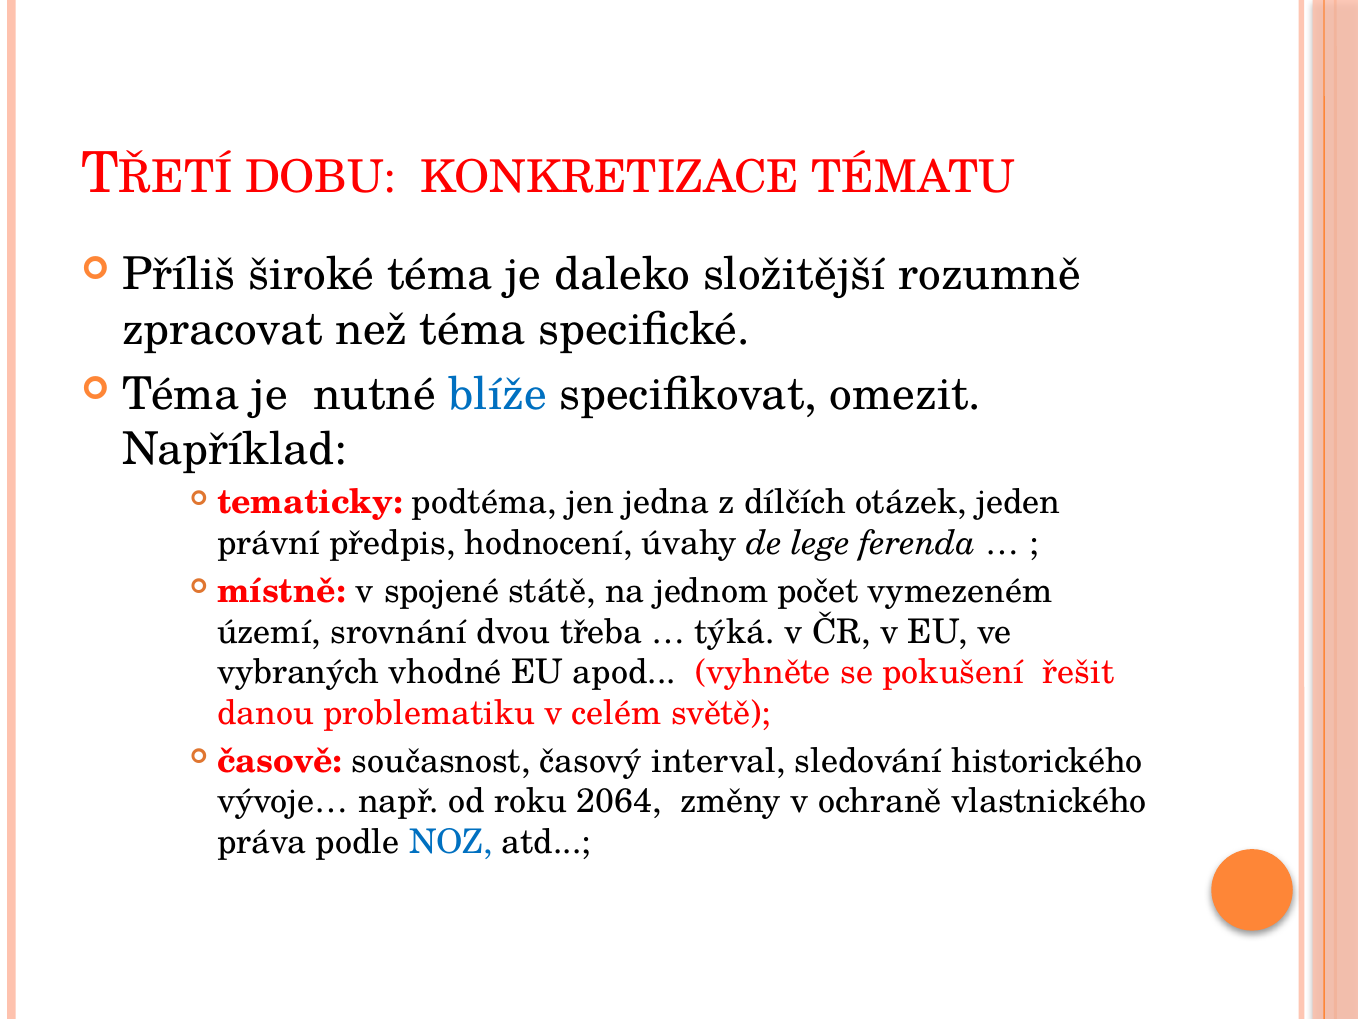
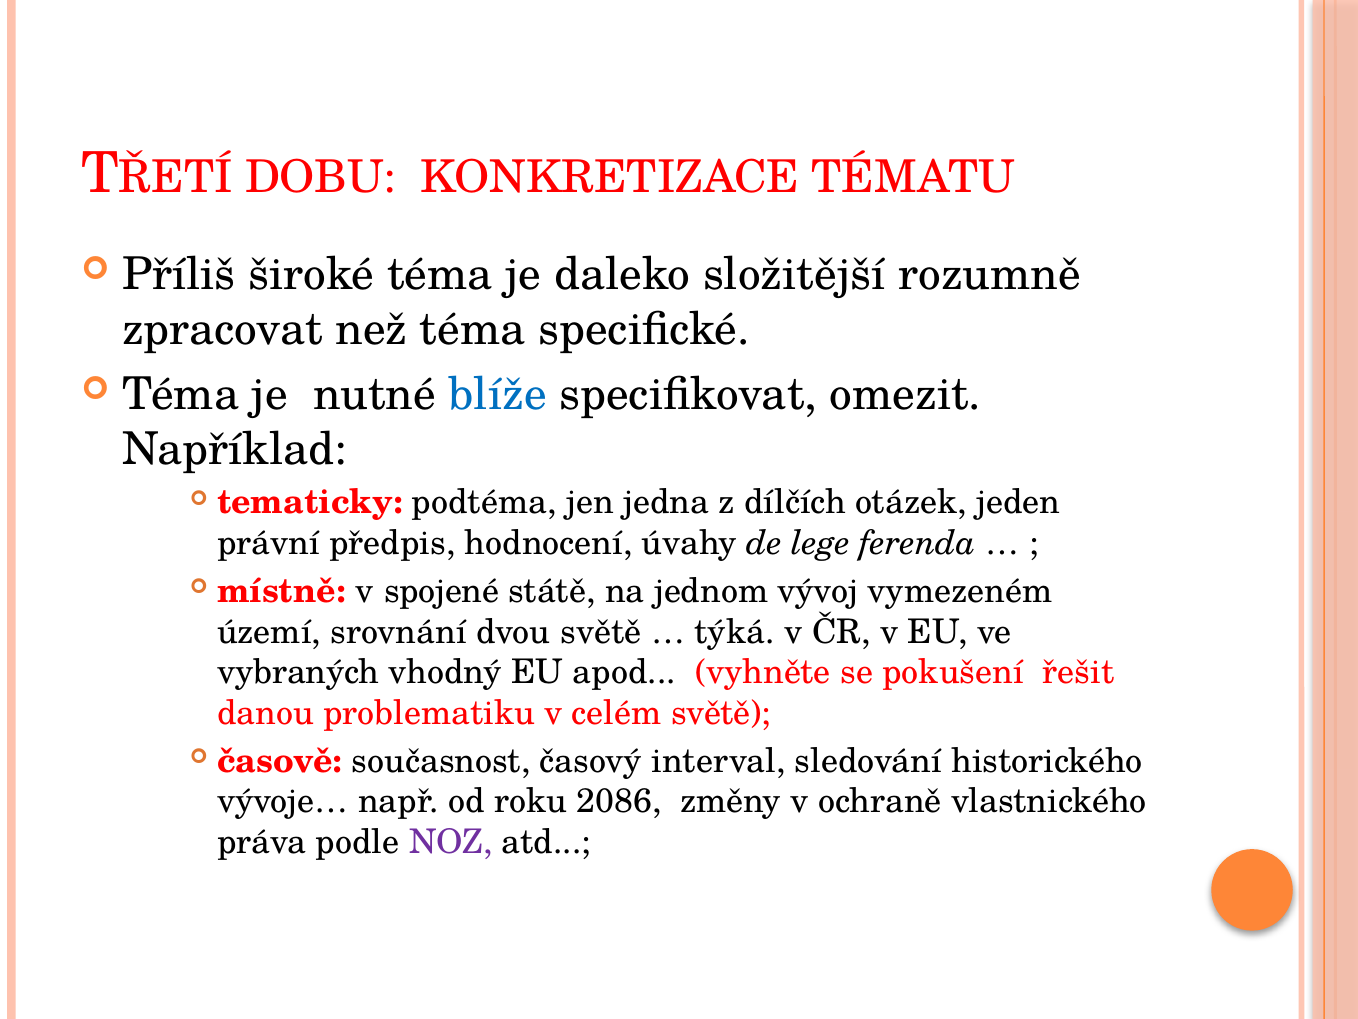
počet: počet -> vývoj (818, 591)
dvou třeba: třeba -> světě (601, 631)
vhodné: vhodné -> vhodný (445, 672)
2064: 2064 -> 2086 (619, 801)
NOZ colour: blue -> purple (451, 842)
